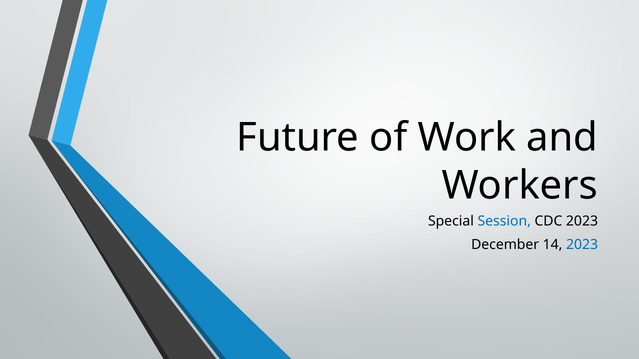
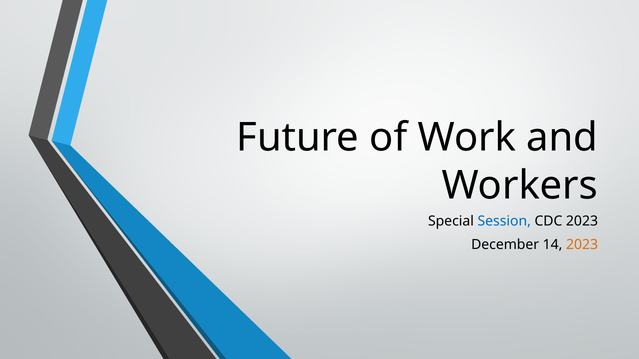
2023 colour: blue -> orange (582, 245)
